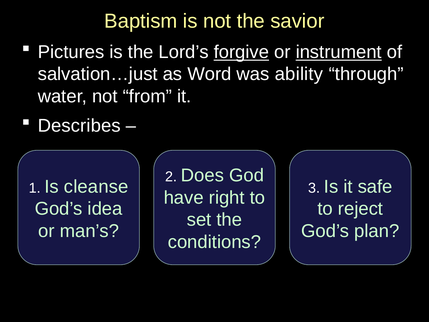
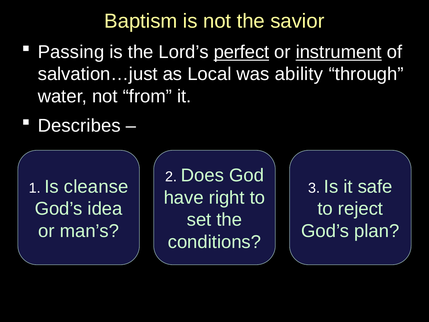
Pictures: Pictures -> Passing (71, 52)
forgive: forgive -> perfect (241, 52)
Word: Word -> Local (209, 74)
